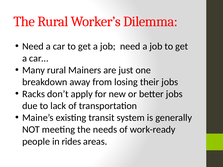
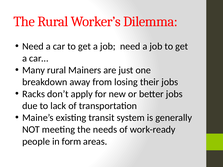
rides: rides -> form (71, 142)
